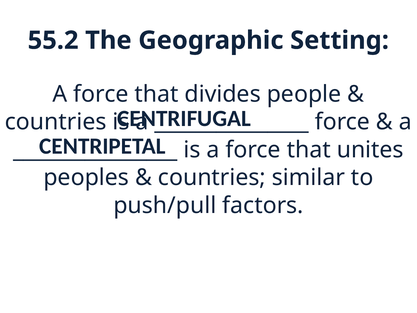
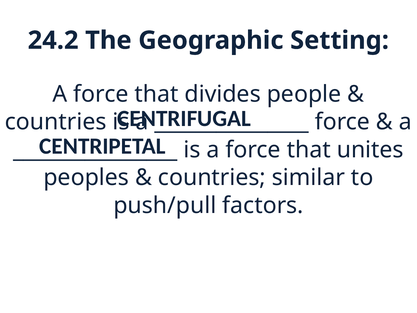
55.2: 55.2 -> 24.2 (53, 40)
